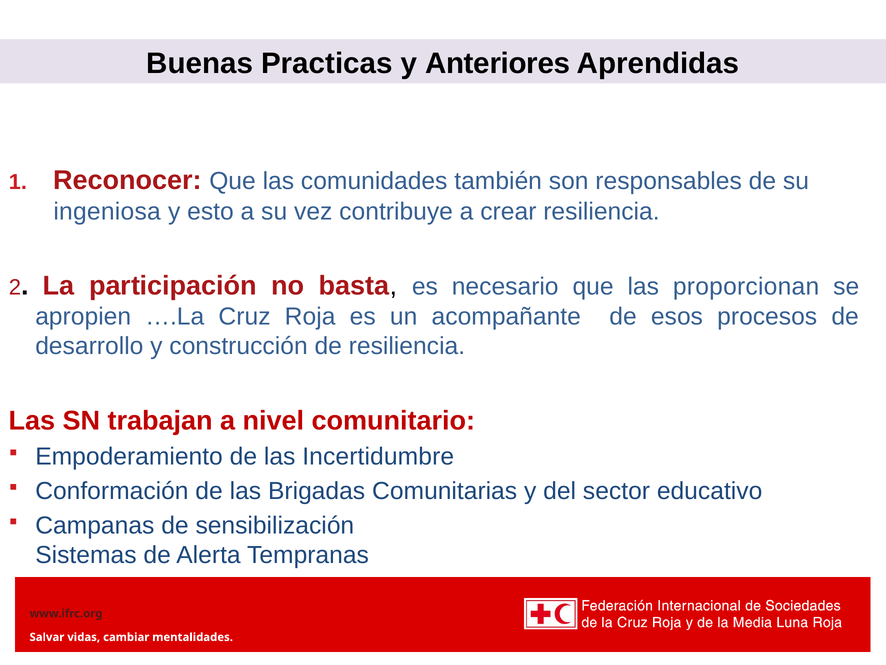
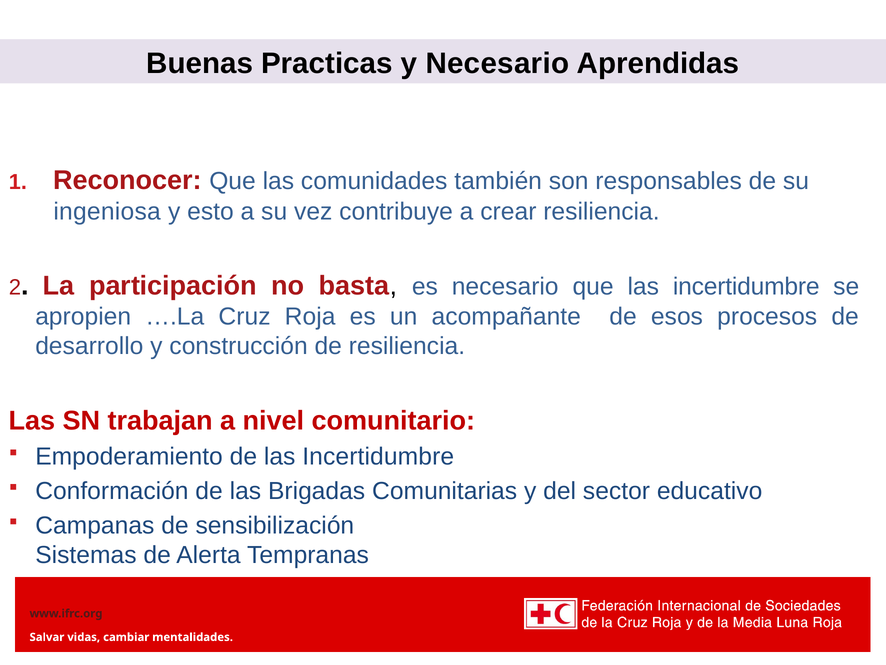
y Anteriores: Anteriores -> Necesario (497, 63)
que las proporcionan: proporcionan -> incertidumbre (746, 286)
